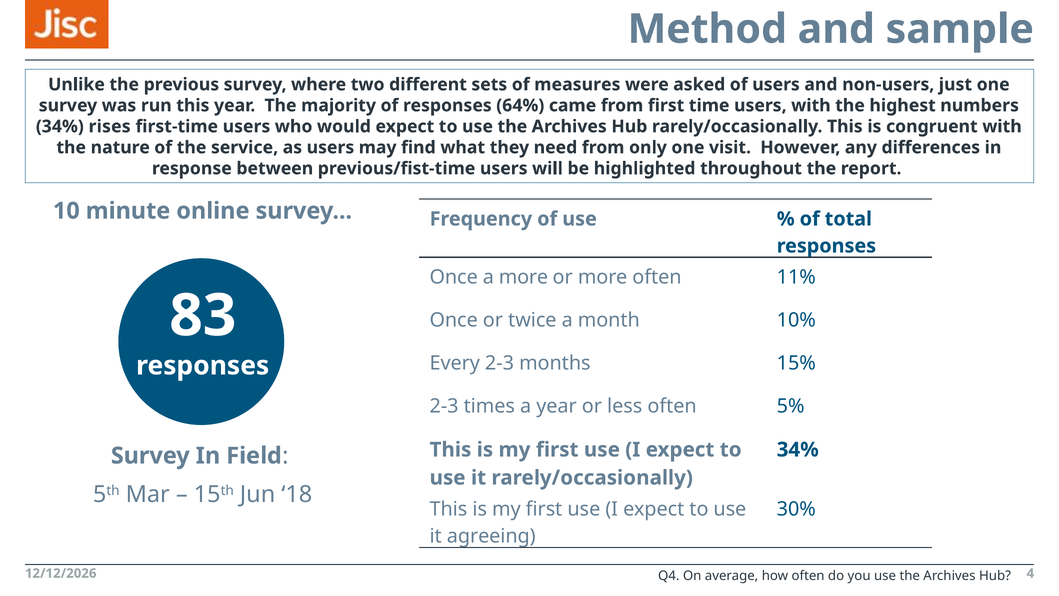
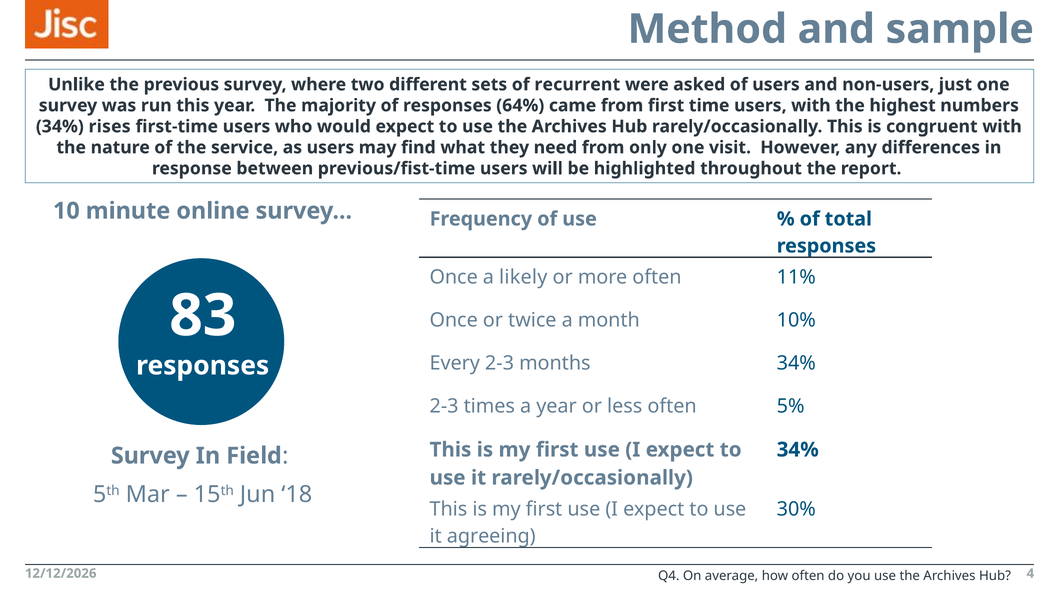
measures: measures -> recurrent (577, 84)
a more: more -> likely (523, 277)
months 15%: 15% -> 34% (796, 363)
